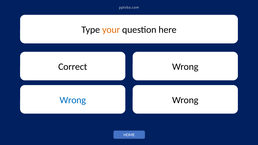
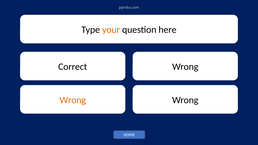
Wrong colour: blue -> orange (73, 100)
